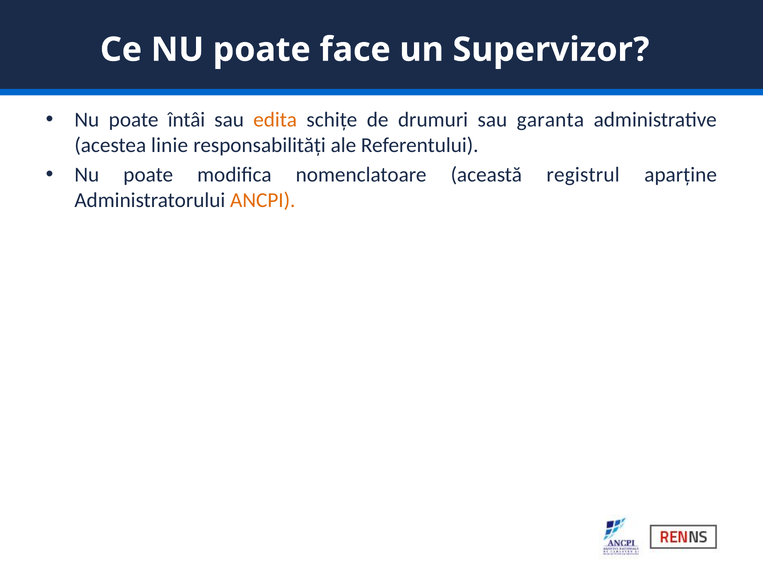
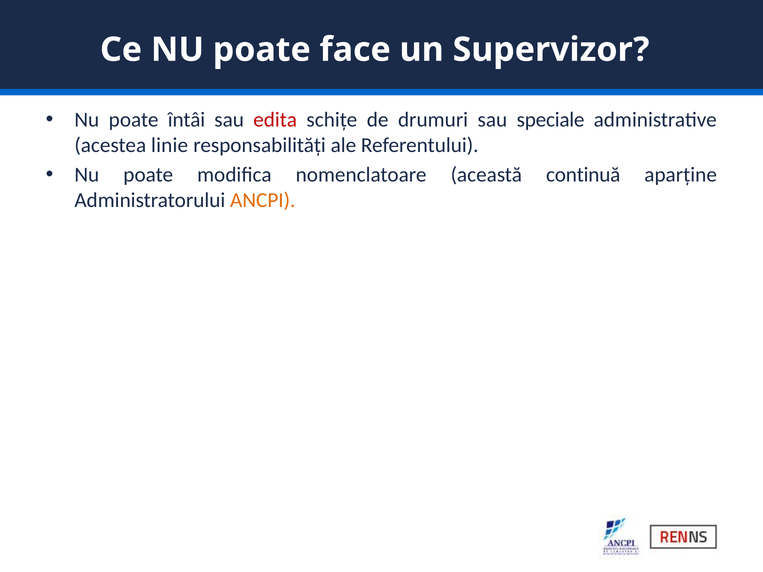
edita colour: orange -> red (275, 120)
garanta: garanta -> speciale (551, 120)
registrul: registrul -> continuă (583, 175)
